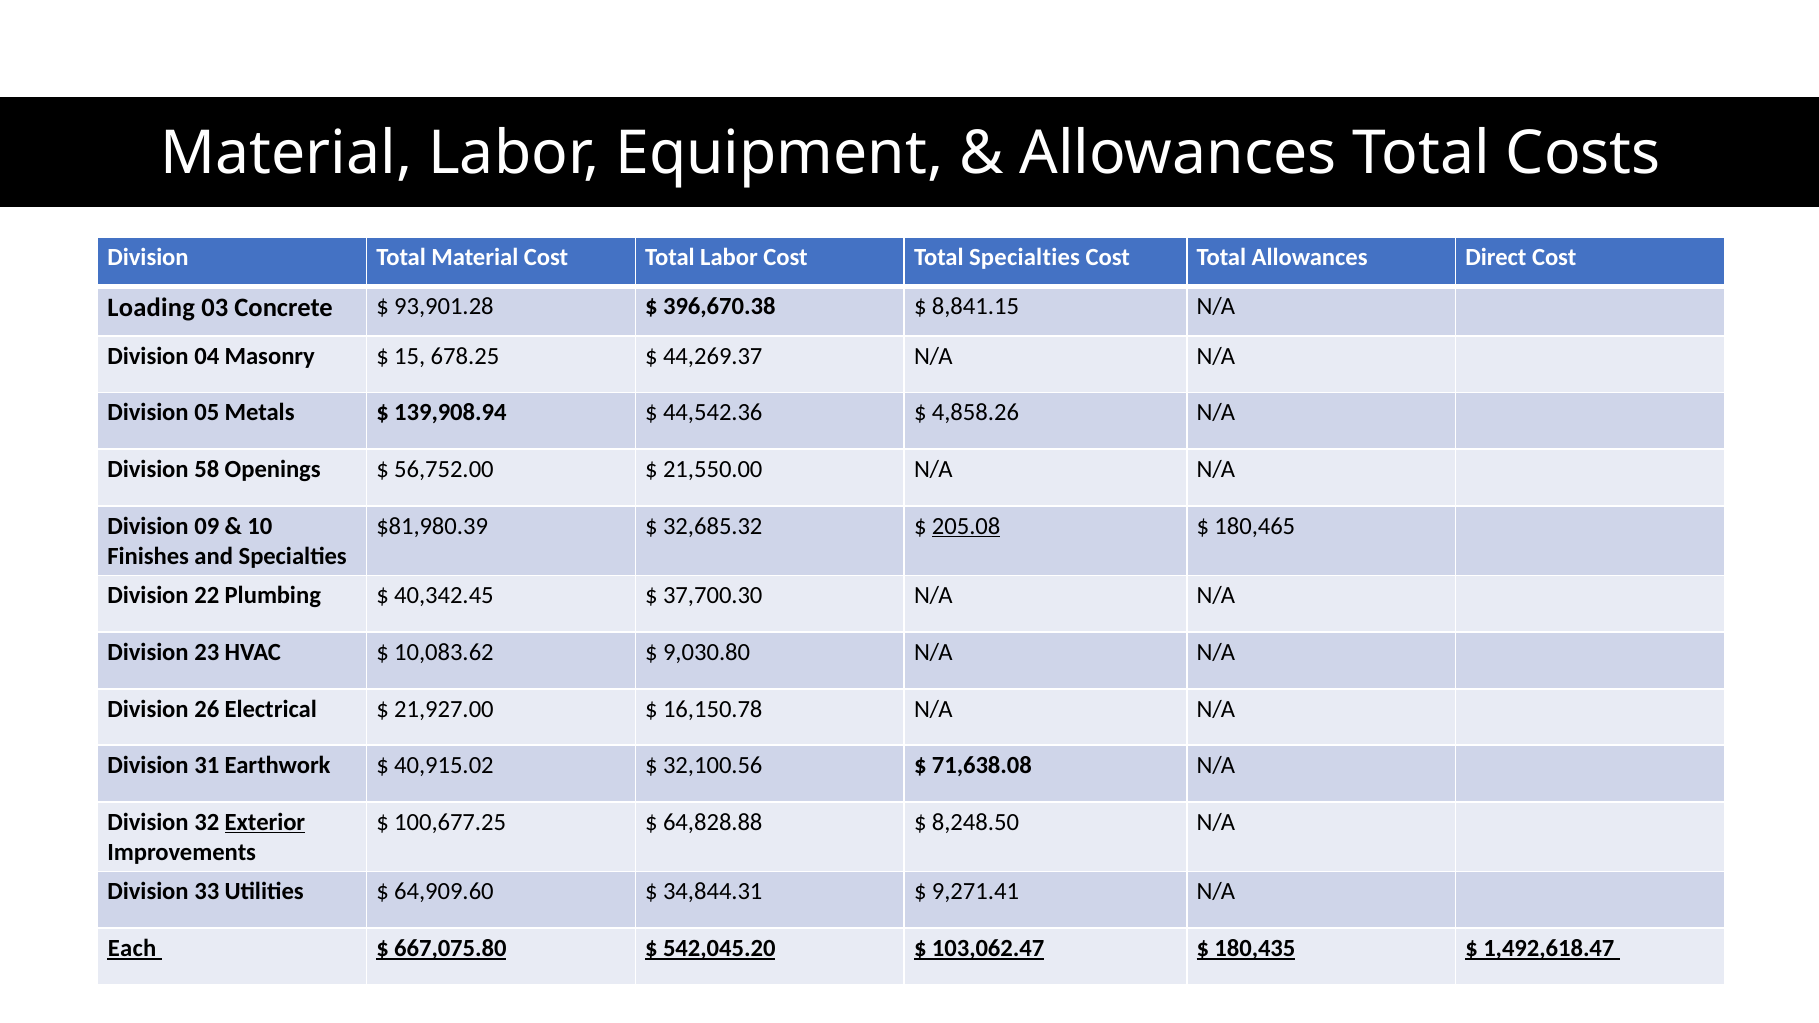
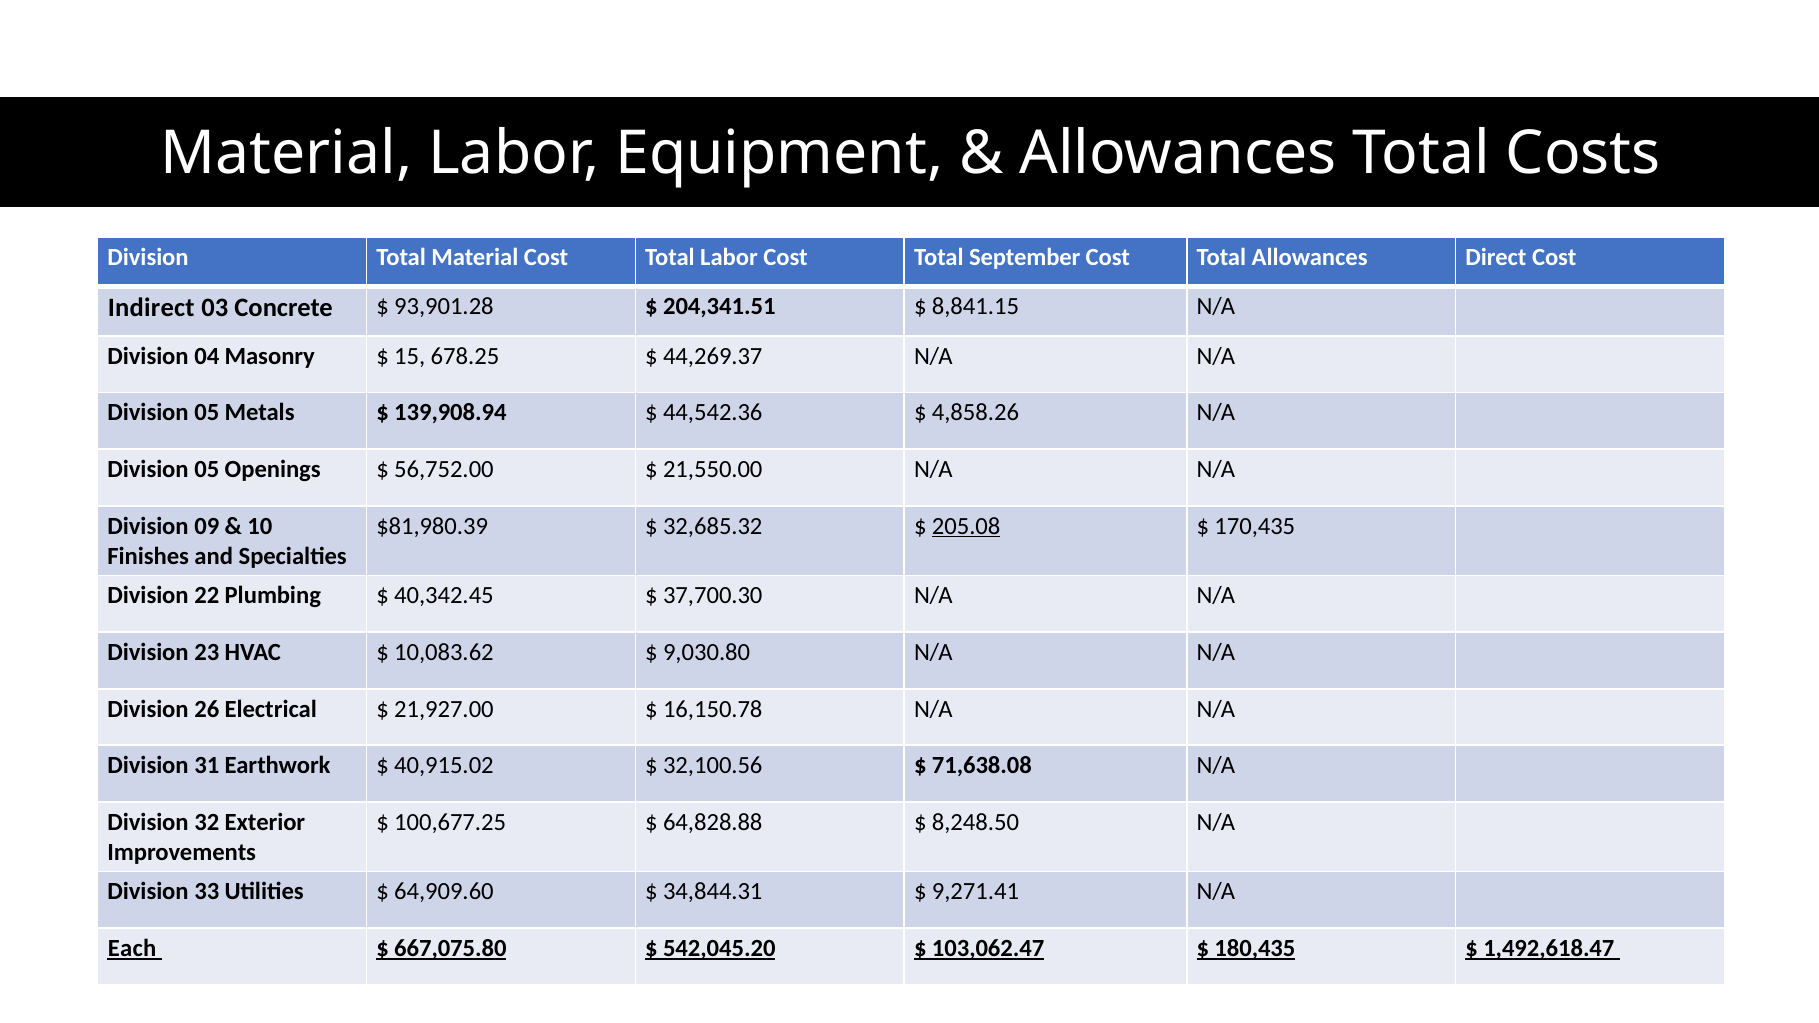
Total Specialties: Specialties -> September (1025, 257)
Loading: Loading -> Indirect (151, 308)
396,670.38: 396,670.38 -> 204,341.51 (719, 307)
58: 58 -> 05 (207, 469)
180,465: 180,465 -> 170,435 (1255, 526)
Exterior underline: present -> none (265, 822)
